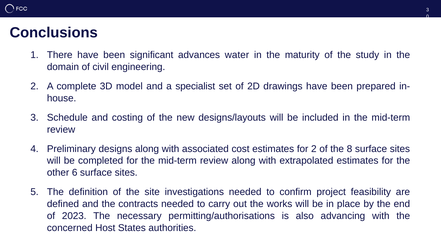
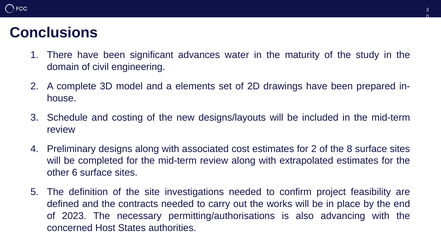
specialist: specialist -> elements (195, 86)
